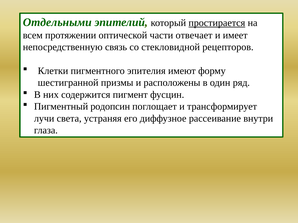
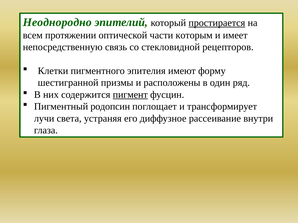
Отдельными: Отдельными -> Неоднородно (57, 22)
отвечает: отвечает -> которым (194, 35)
пигмент underline: none -> present (130, 95)
